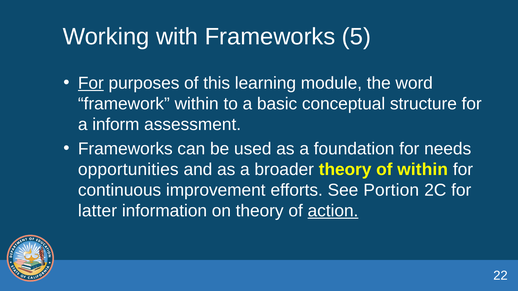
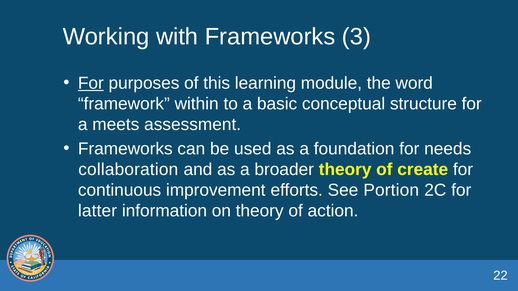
5: 5 -> 3 (356, 37)
inform: inform -> meets (116, 125)
opportunities: opportunities -> collaboration (128, 170)
of within: within -> create (423, 170)
action underline: present -> none (333, 211)
